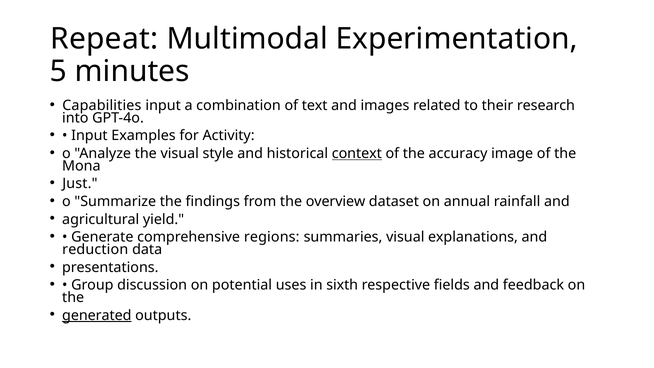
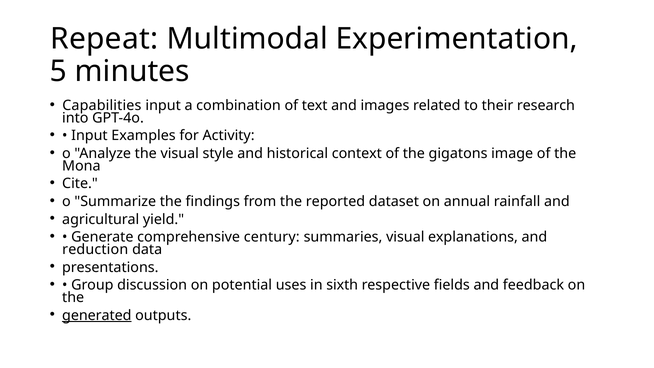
context underline: present -> none (357, 154)
accuracy: accuracy -> gigatons (458, 154)
Just: Just -> Cite (80, 184)
overview: overview -> reported (335, 201)
regions: regions -> century (272, 237)
